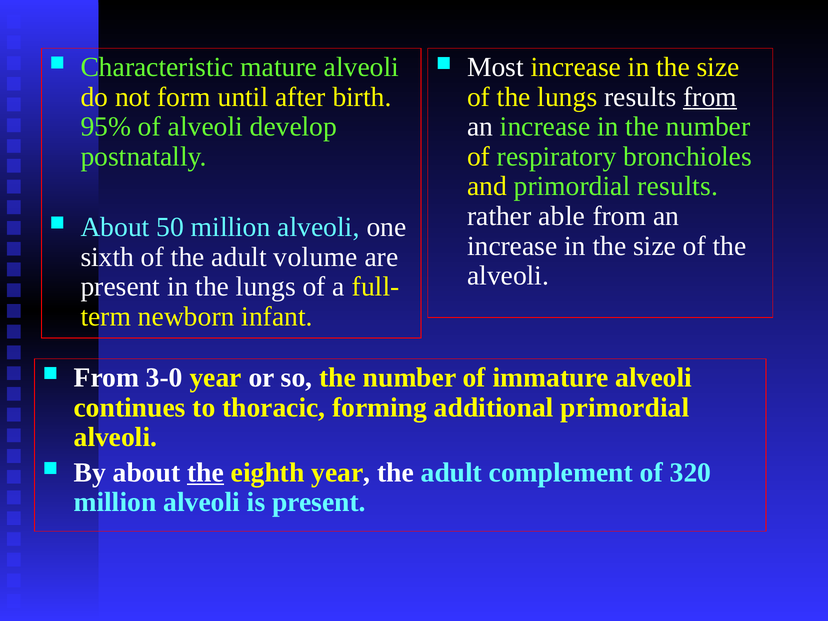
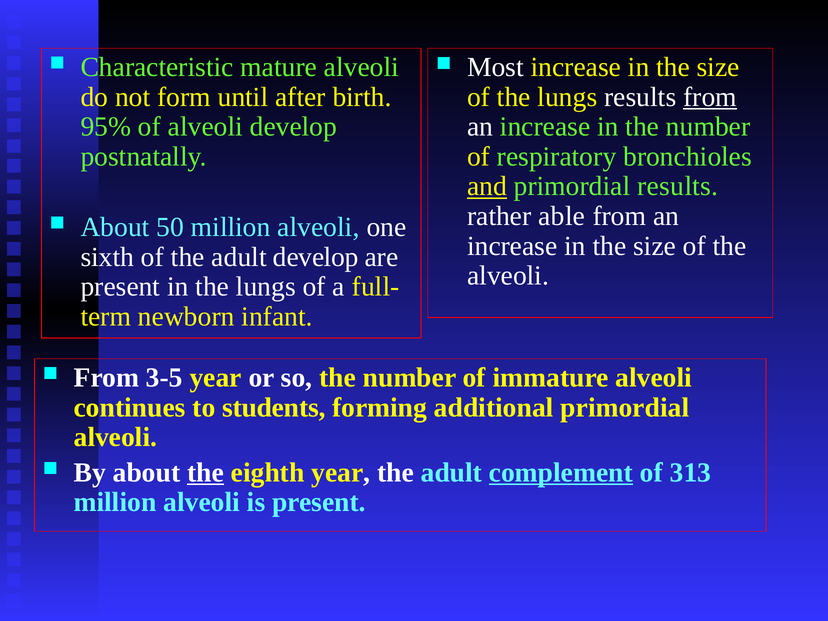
and underline: none -> present (487, 186)
adult volume: volume -> develop (316, 257)
3-0: 3-0 -> 3-5 (164, 378)
thoracic: thoracic -> students (274, 407)
complement underline: none -> present (561, 472)
320: 320 -> 313 (690, 472)
